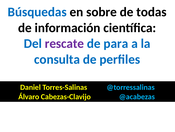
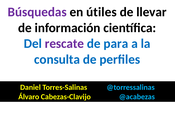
Búsquedas colour: blue -> purple (37, 12)
sobre: sobre -> útiles (101, 12)
todas: todas -> llevar (151, 12)
